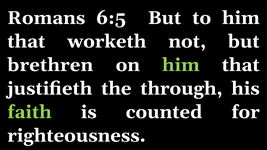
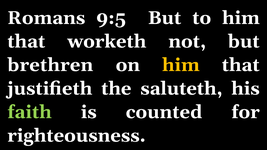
6:5: 6:5 -> 9:5 (111, 18)
him colour: light green -> yellow (181, 65)
through: through -> saluteth (181, 89)
